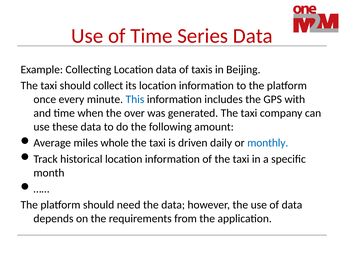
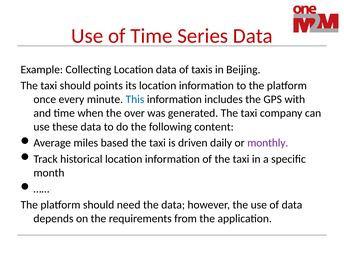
collect: collect -> points (108, 86)
amount: amount -> content (214, 127)
whole: whole -> based (115, 143)
monthly colour: blue -> purple (268, 143)
